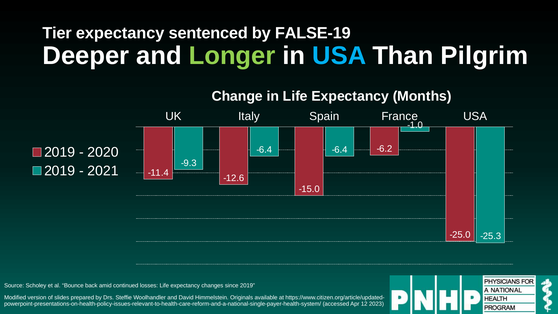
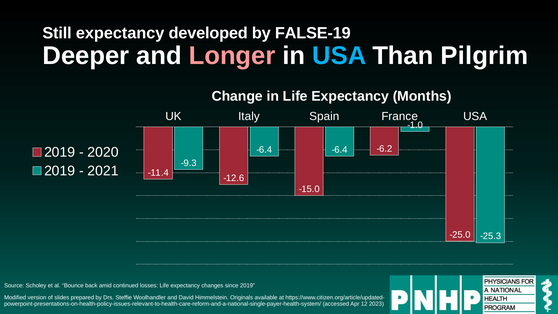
Tier: Tier -> Still (57, 33)
sentenced: sentenced -> developed (208, 33)
Longer colour: light green -> pink (232, 56)
